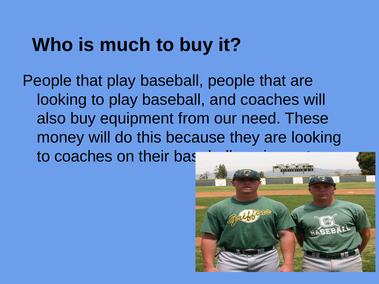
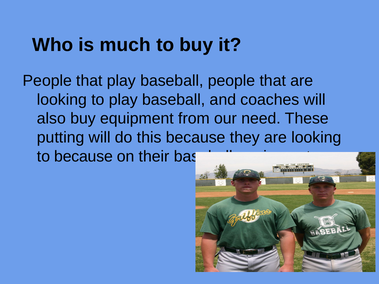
money: money -> putting (61, 138)
to coaches: coaches -> because (84, 156)
